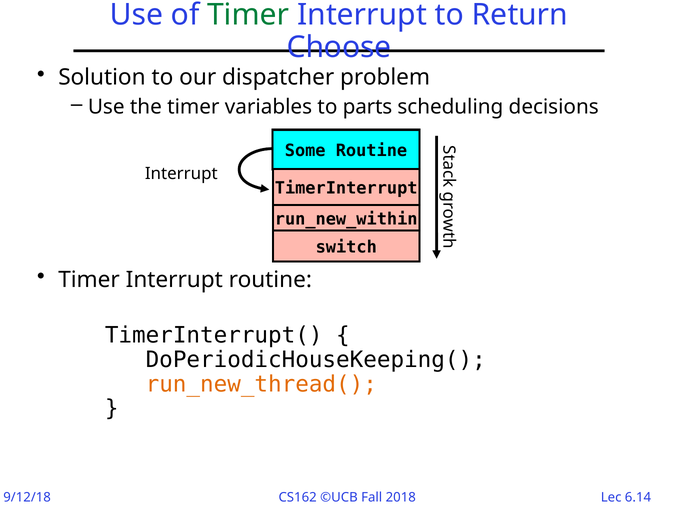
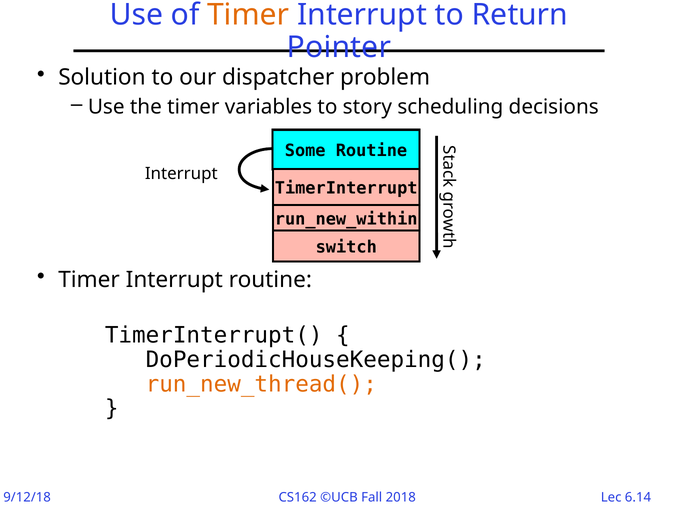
Timer colour: green -> orange (248, 15)
Choose: Choose -> Pointer (339, 47)
parts: parts -> story (367, 107)
